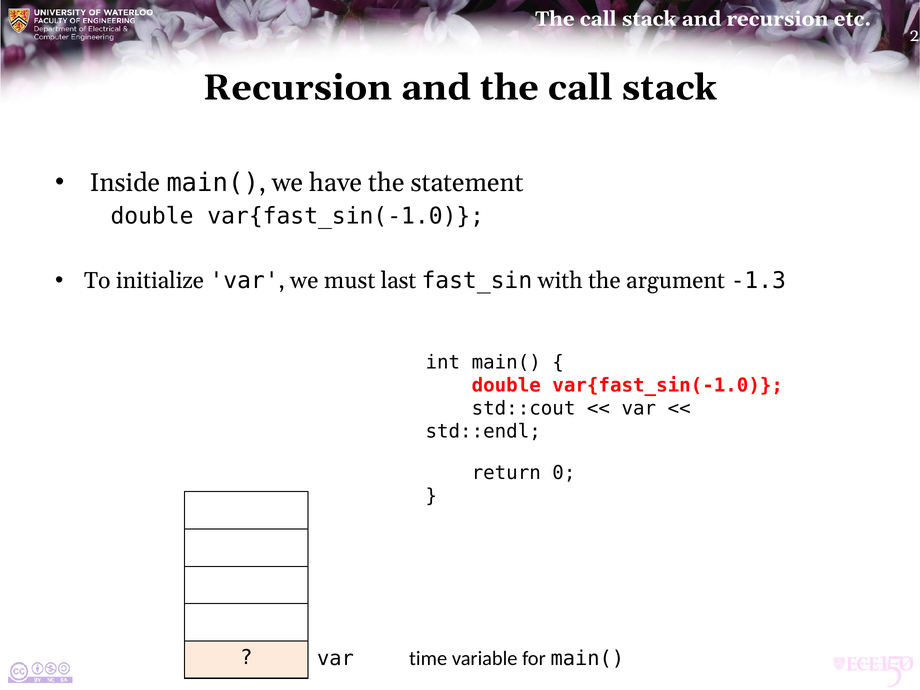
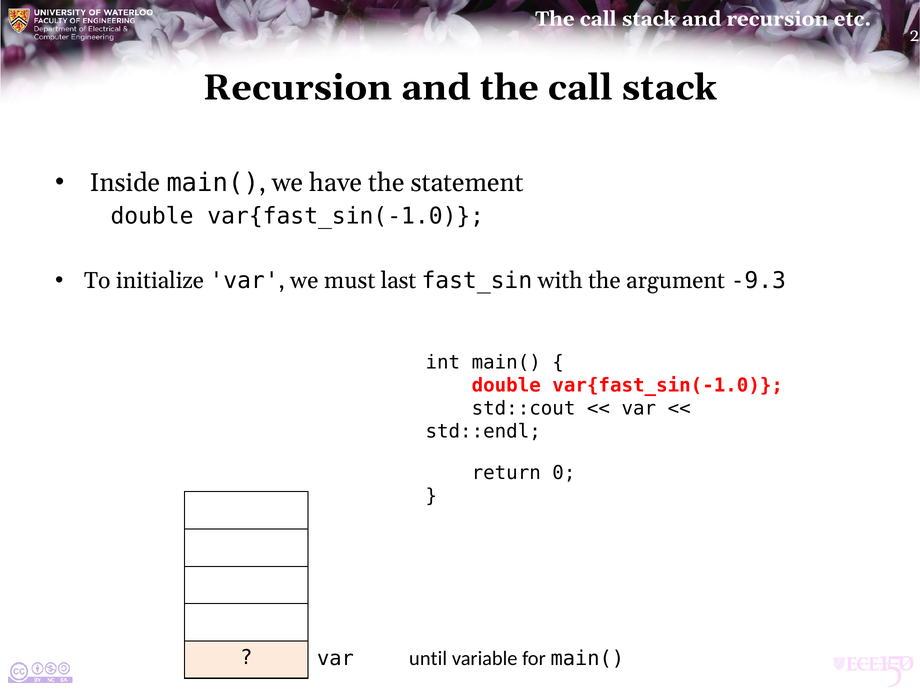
-1.3: -1.3 -> -9.3 (758, 281)
time: time -> until (428, 658)
